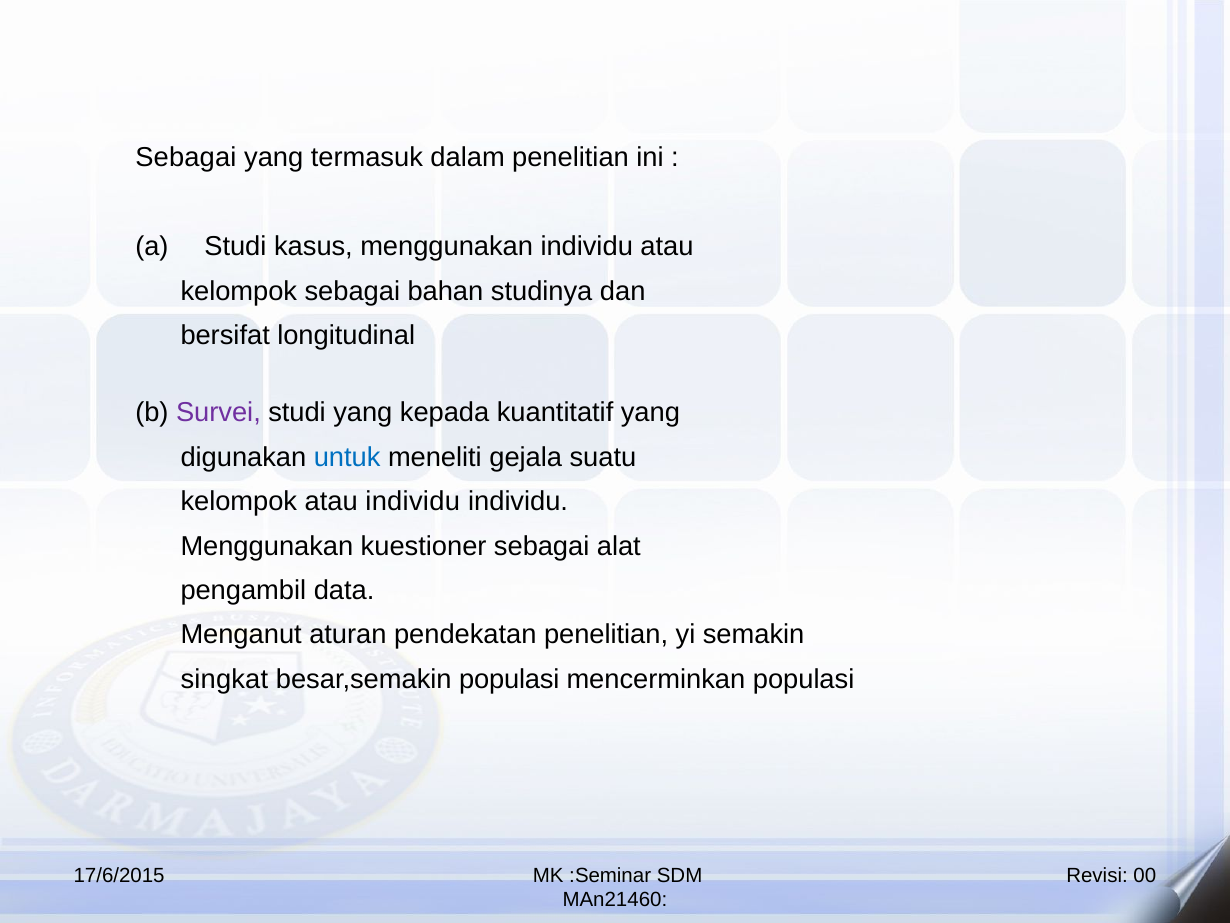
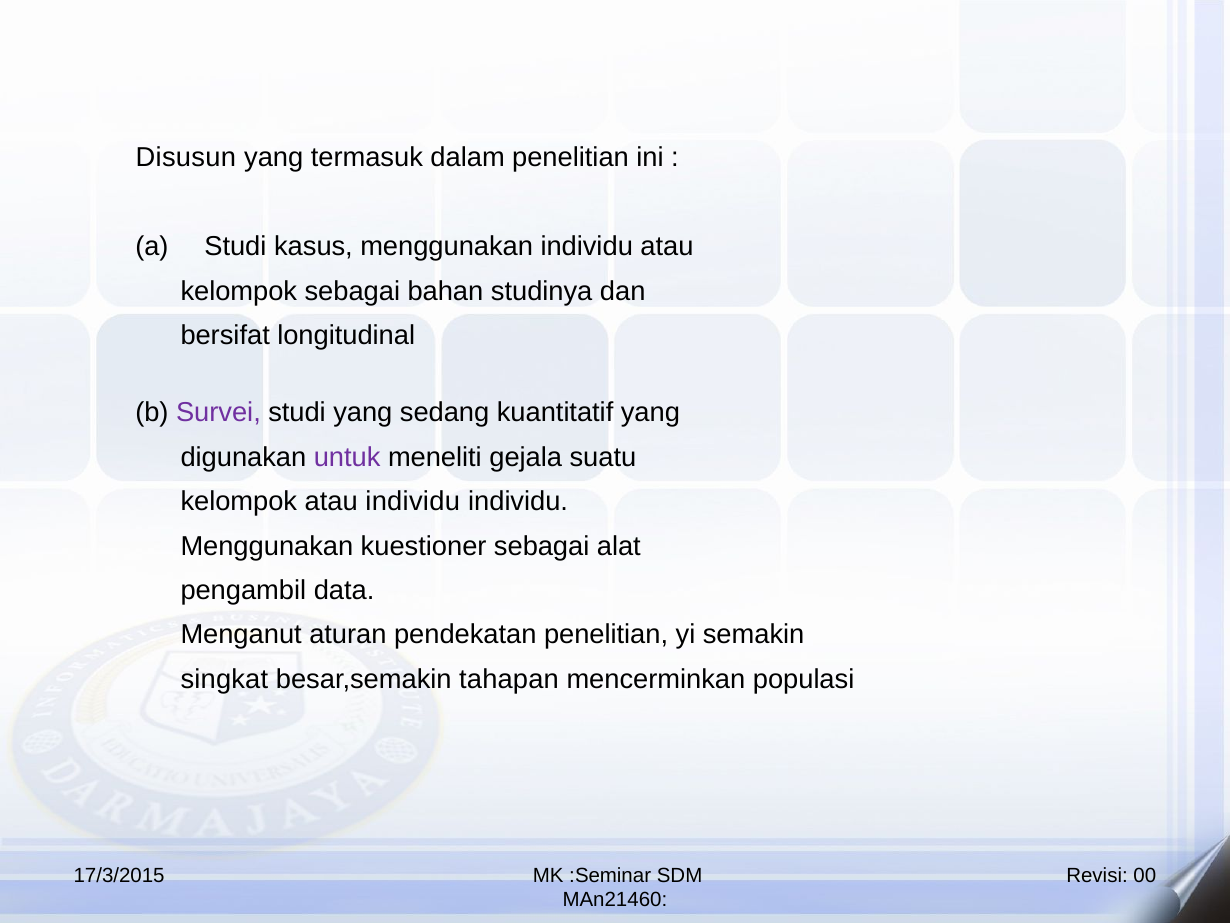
Sebagai: Sebagai -> Disusun (186, 158)
kepada: kepada -> sedang (445, 413)
untuk colour: blue -> purple (347, 457)
besar,semakin populasi: populasi -> tahapan (509, 679)
17/6/2015: 17/6/2015 -> 17/3/2015 (119, 875)
